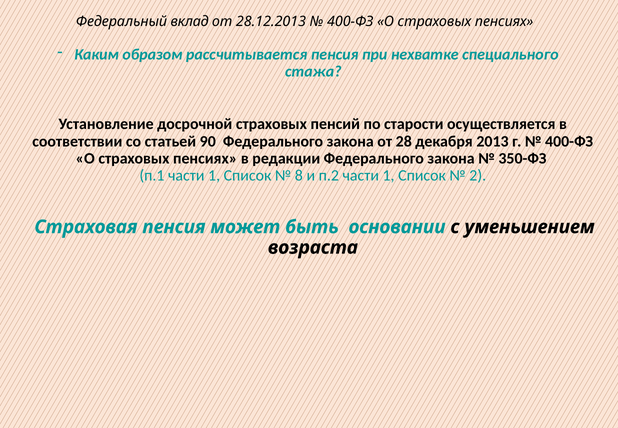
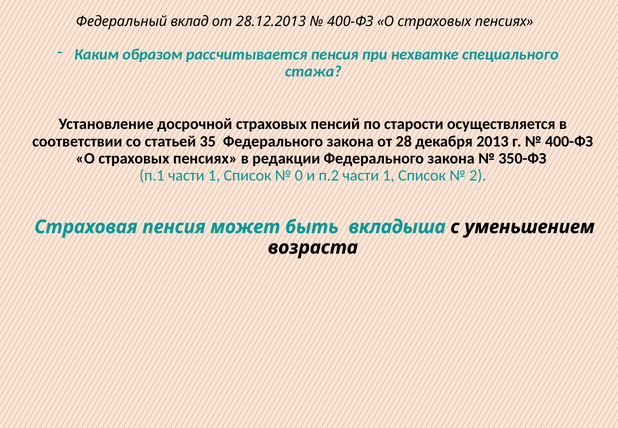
90: 90 -> 35 (208, 141)
8: 8 -> 0 (299, 176)
основании: основании -> вкладыша (397, 227)
